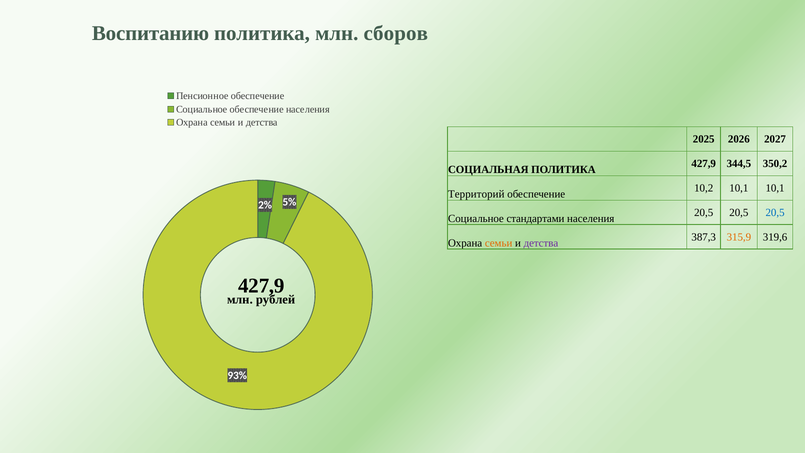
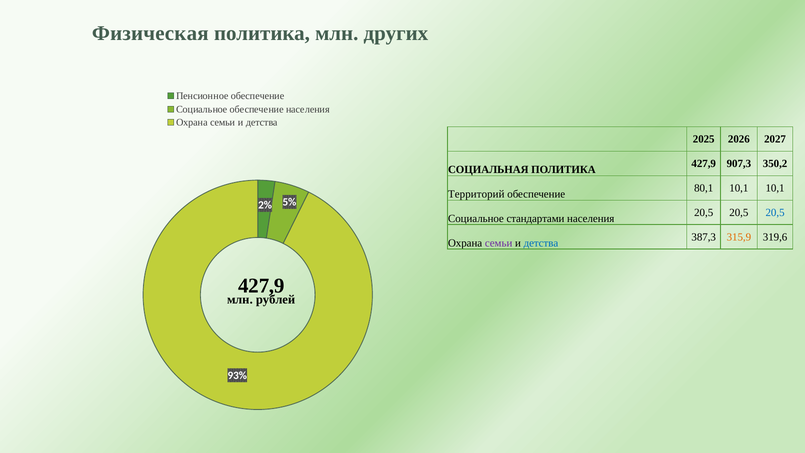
Воспитанию: Воспитанию -> Физическая (150, 33)
сборов: сборов -> других (396, 33)
344,5: 344,5 -> 907,3 (739, 164)
10,2: 10,2 -> 80,1 (704, 188)
семьи colour: orange -> purple (499, 243)
детства colour: purple -> blue (541, 243)
